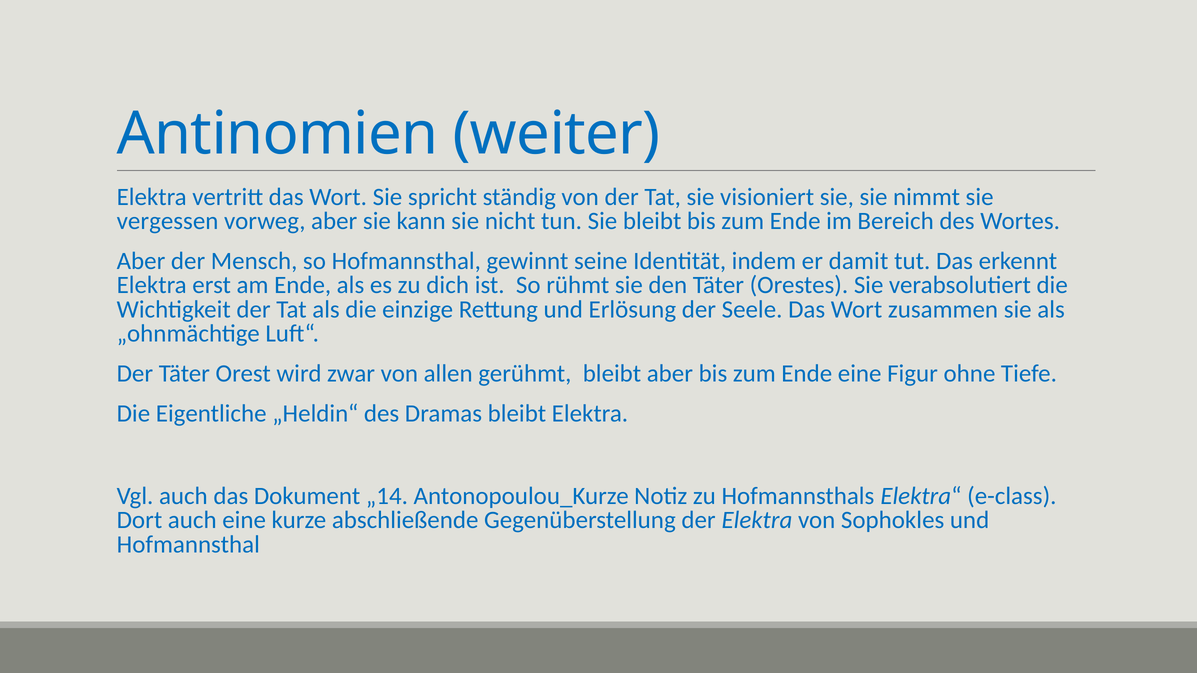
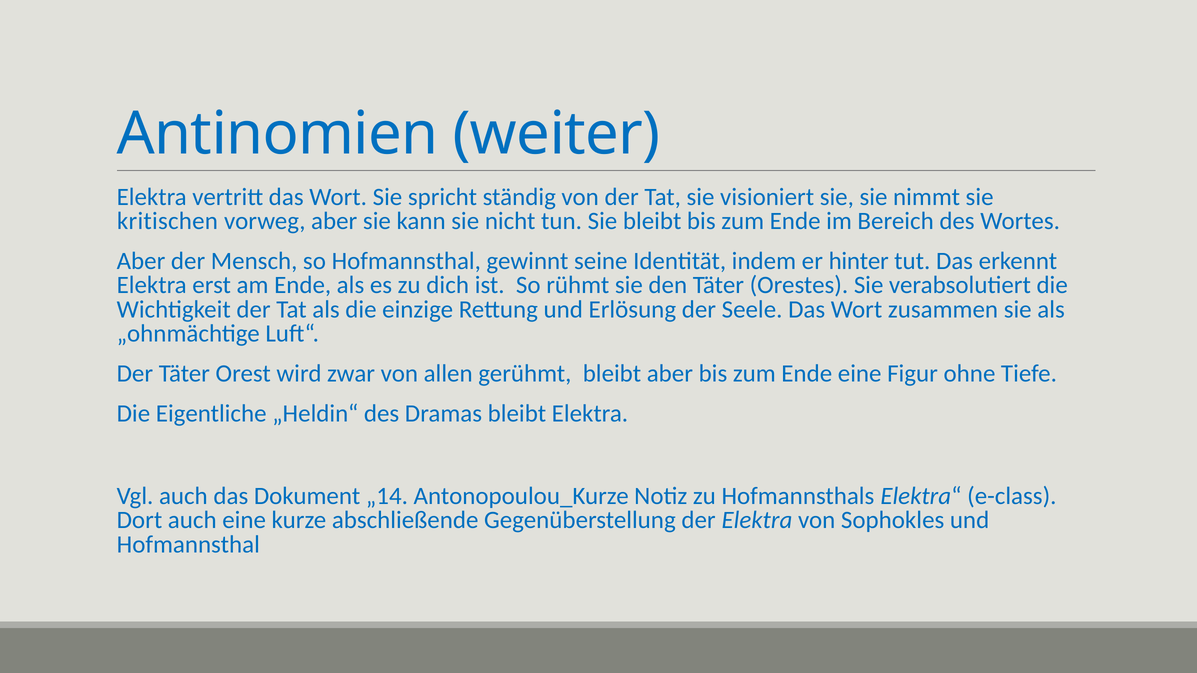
vergessen: vergessen -> kritischen (167, 221)
damit: damit -> hinter (859, 261)
